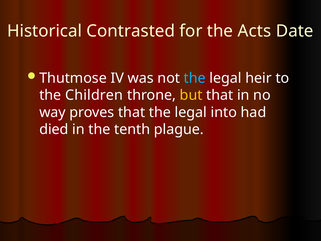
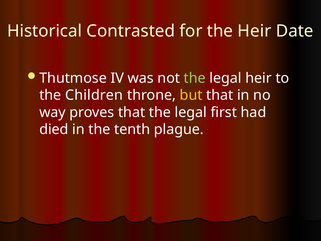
the Acts: Acts -> Heir (254, 31)
the colour: light blue -> light green (195, 78)
into: into -> first (224, 112)
